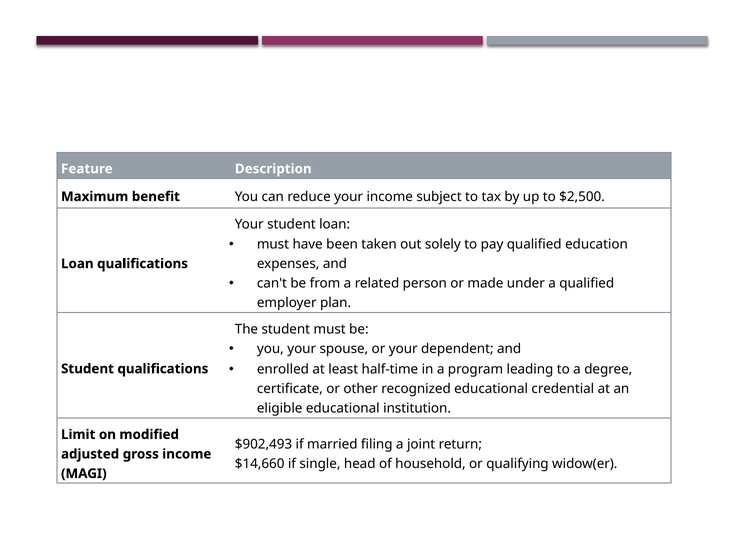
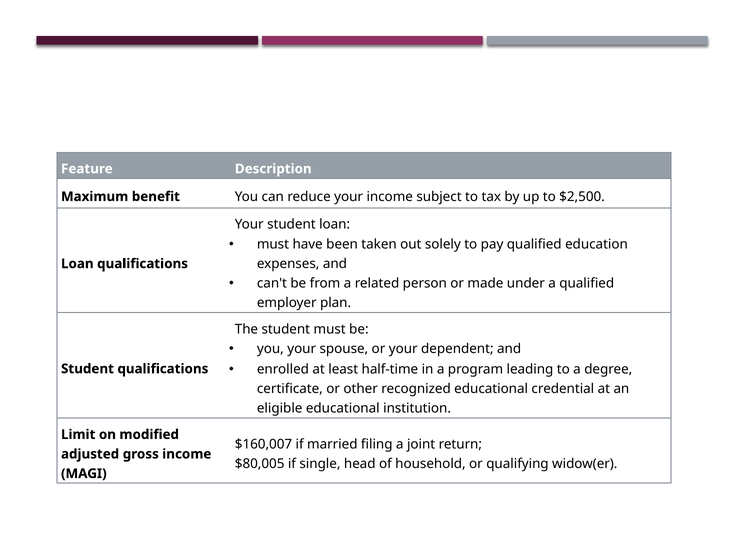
$902,493: $902,493 -> $160,007 (263, 444)
$14,660: $14,660 -> $80,005 (260, 463)
